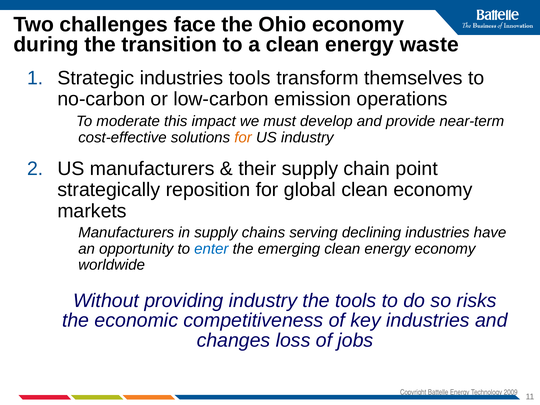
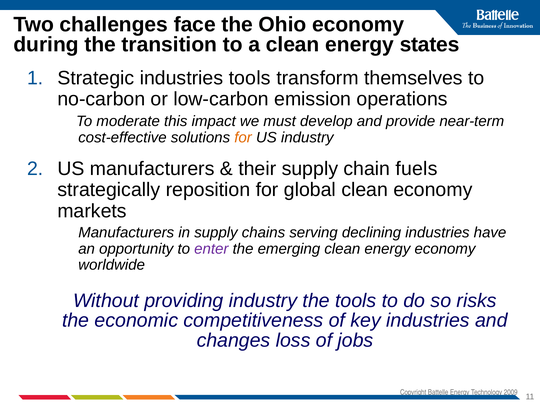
waste: waste -> states (430, 45)
point: point -> fuels (417, 169)
enter colour: blue -> purple (211, 249)
